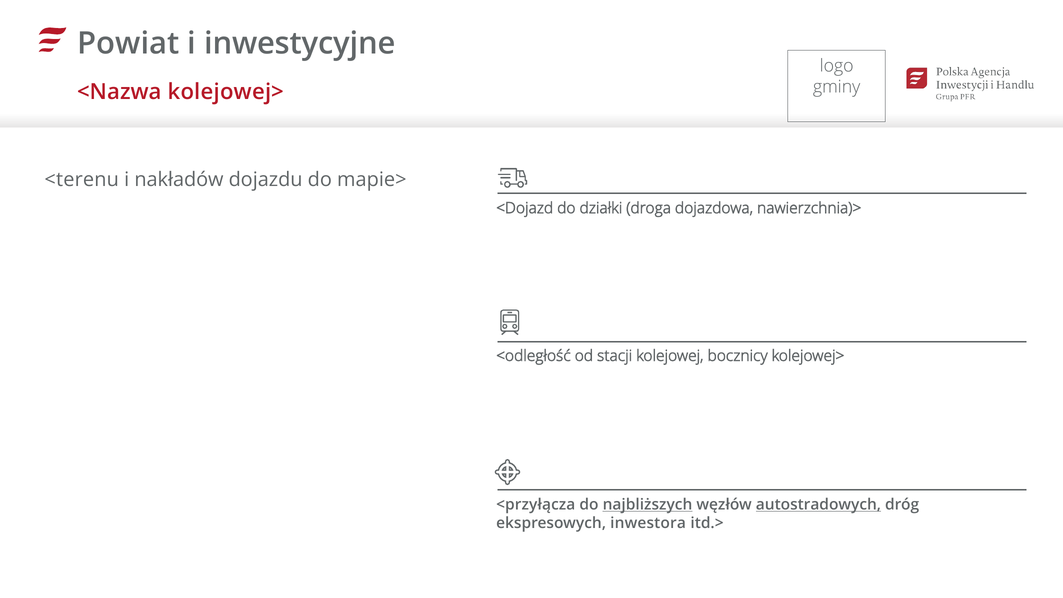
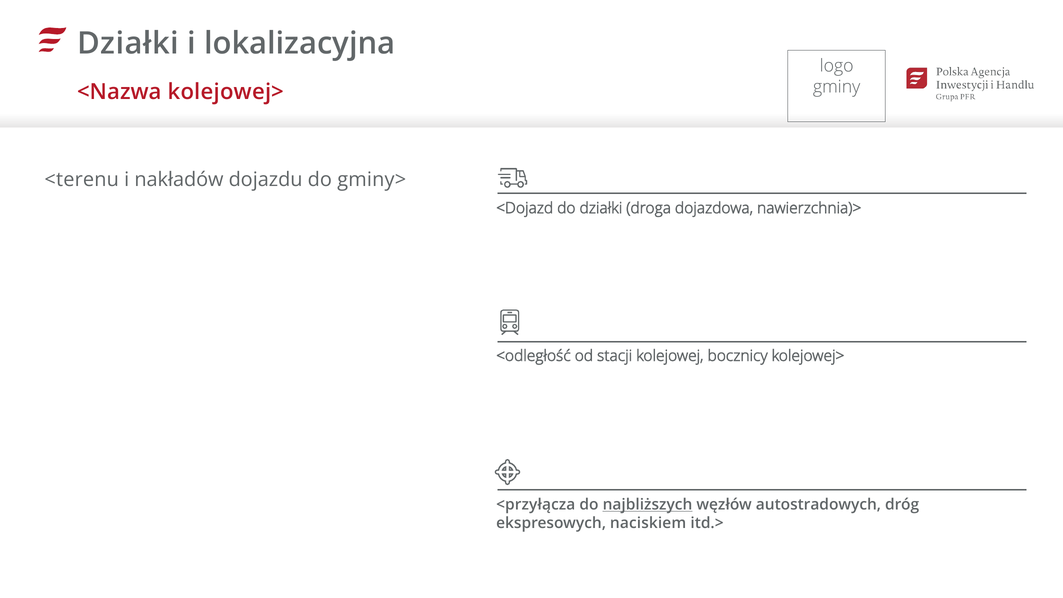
Powiat: Powiat -> Działki (128, 44)
inwestycyjne: inwestycyjne -> lokalizacyjna (300, 44)
mapie>: mapie> -> gminy> (372, 180)
autostradowych underline: present -> none (818, 505)
inwestora: inwestora -> naciskiem (648, 523)
